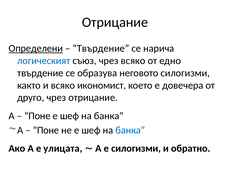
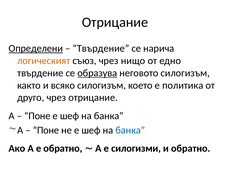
логическият colour: blue -> orange (44, 61)
чрез всяко: всяко -> нищо (133, 61)
образува underline: none -> present (97, 73)
неговото силогизми: силогизми -> силогизъм (185, 73)
всяко икономист: икономист -> силогизъм (102, 85)
довечера: довечера -> политика (183, 85)
е улицата: улицата -> обратно (63, 148)
